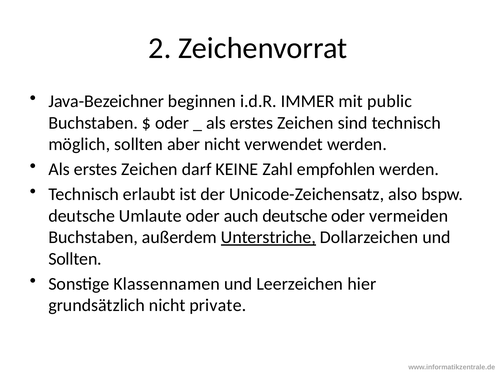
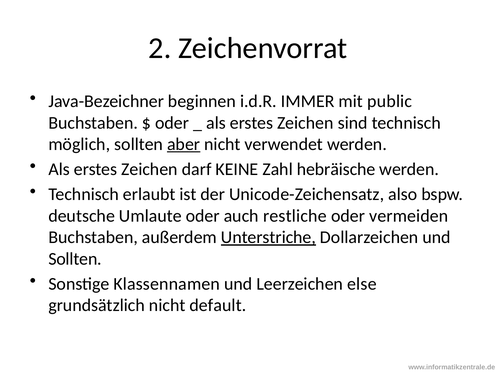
aber underline: none -> present (184, 144)
empfohlen: empfohlen -> hebräische (336, 169)
auch deutsche: deutsche -> restliche (295, 216)
hier: hier -> else (362, 284)
private: private -> default (218, 305)
